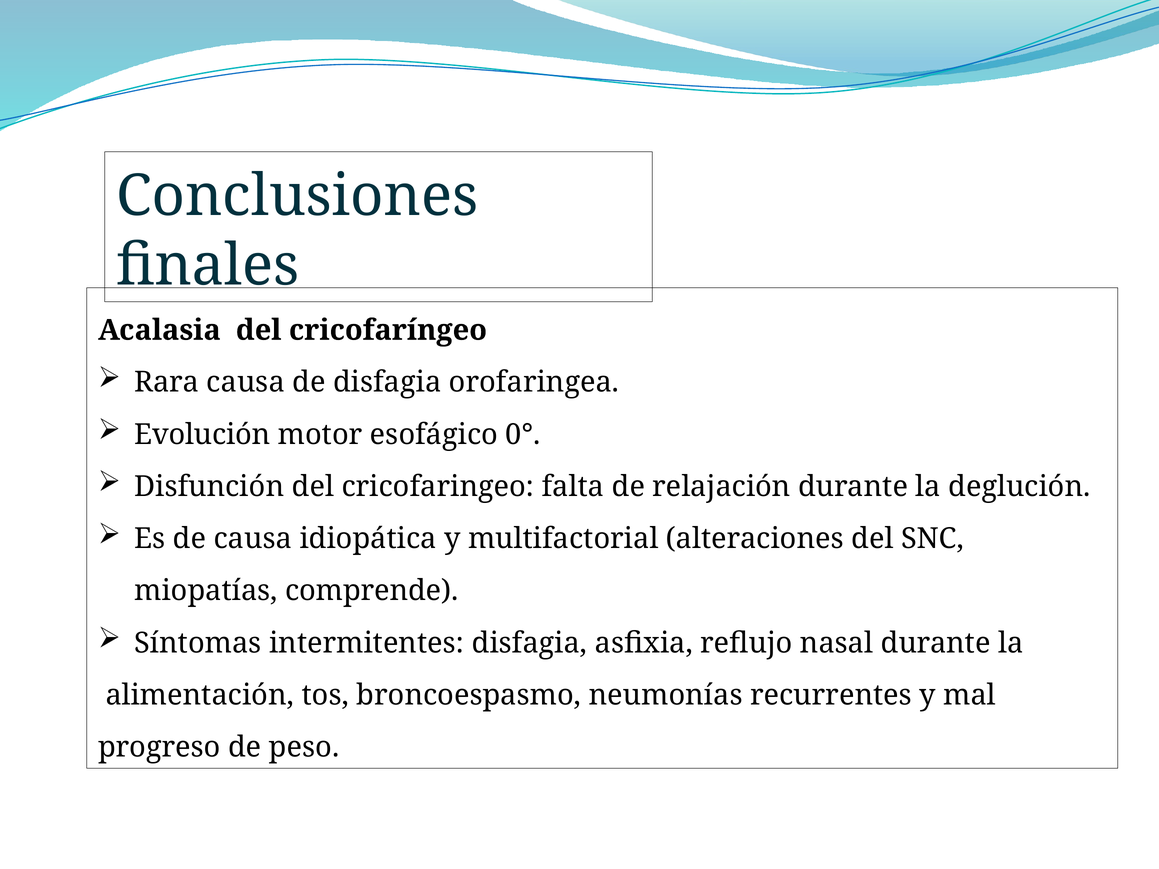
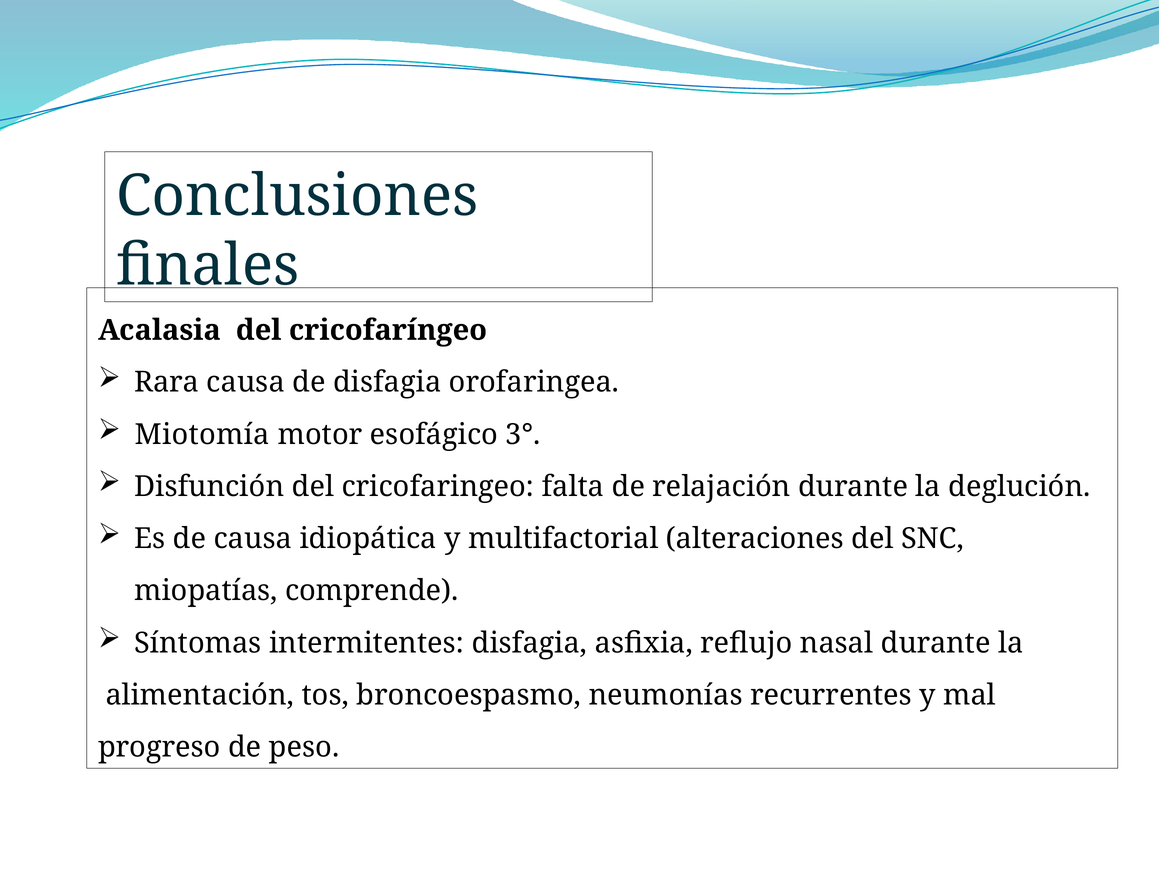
Evolución: Evolución -> Miotomía (202, 435)
0°: 0° -> 3° (523, 435)
